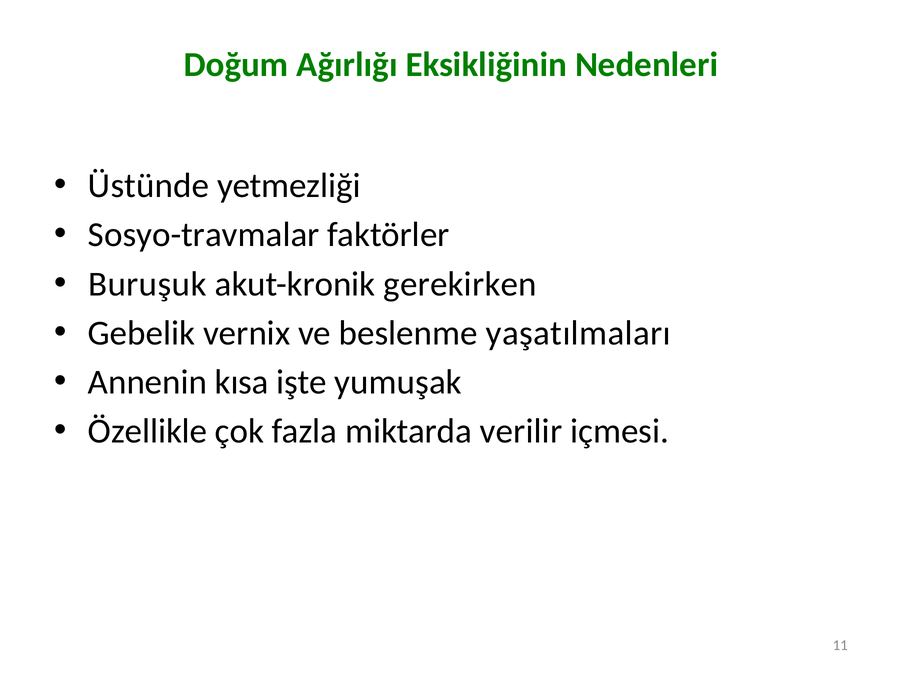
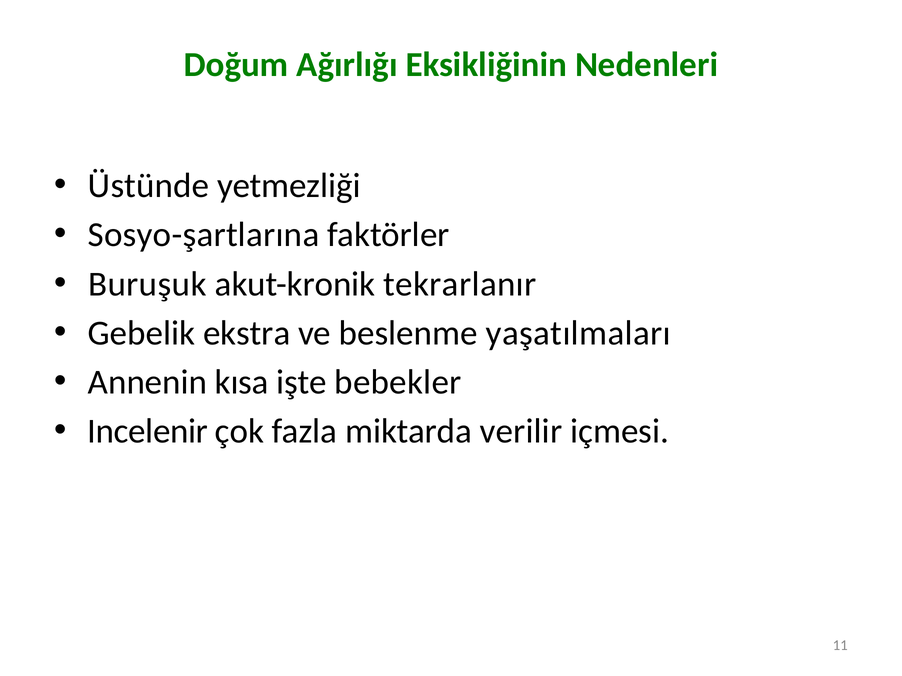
Sosyo-travmalar: Sosyo-travmalar -> Sosyo-şartlarına (204, 235)
gerekirken: gerekirken -> tekrarlanır (460, 284)
vernix: vernix -> ekstra (247, 333)
yumuşak: yumuşak -> bebekler (398, 382)
Özellikle: Özellikle -> Incelenir (148, 432)
